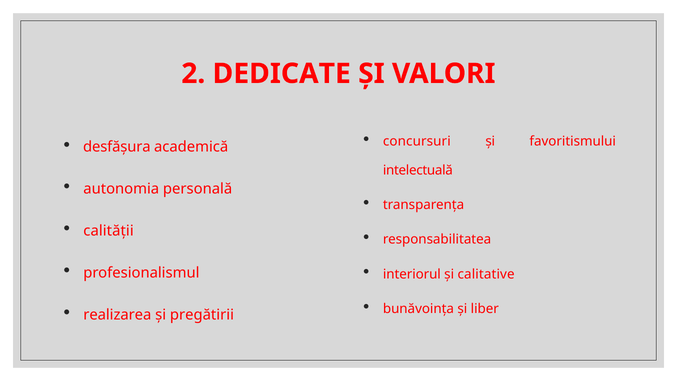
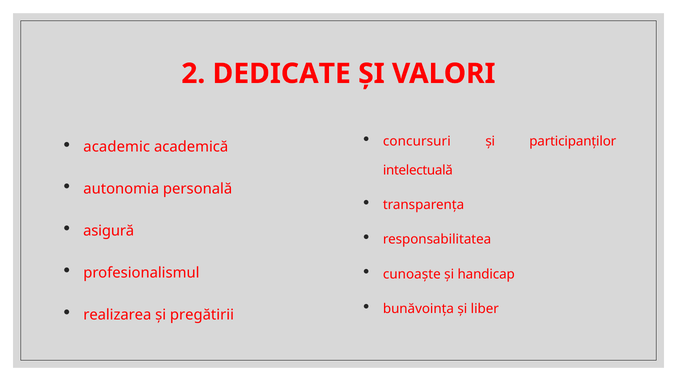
favoritismului: favoritismului -> participanților (573, 141)
desfășura: desfășura -> academic (117, 147)
calității: calității -> asigură (109, 231)
interiorul: interiorul -> cunoaște (412, 274)
calitative: calitative -> handicap (486, 274)
